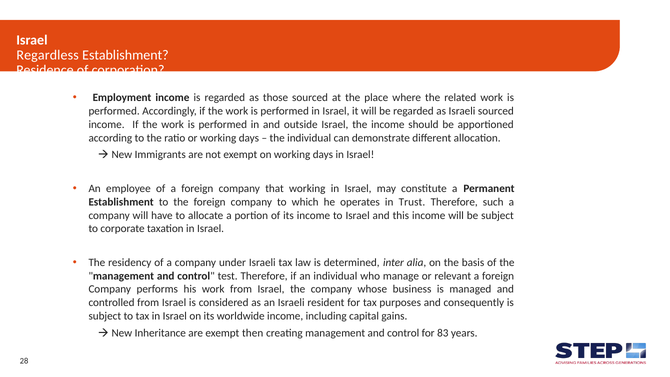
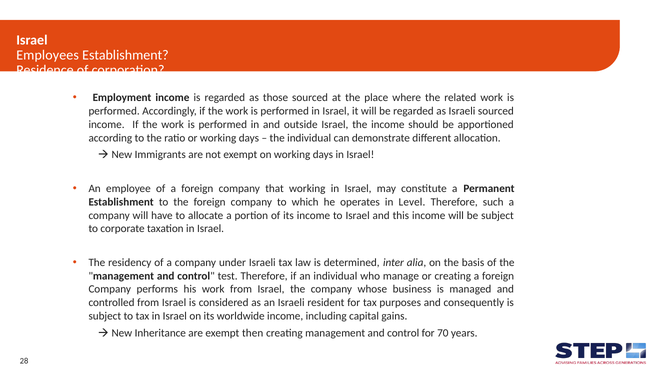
Regardless: Regardless -> Employees (48, 55)
Trust: Trust -> Level (412, 202)
or relevant: relevant -> creating (453, 276)
83: 83 -> 70 (443, 333)
